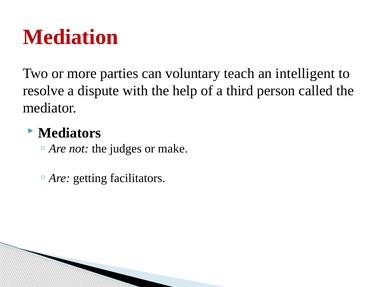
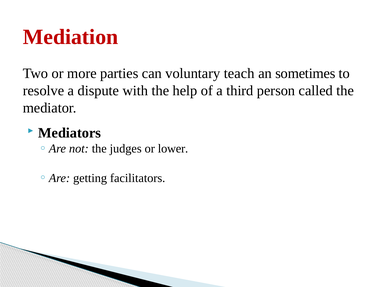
intelligent: intelligent -> sometimes (305, 73)
make: make -> lower (173, 148)
